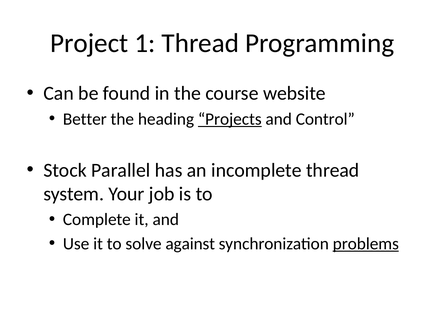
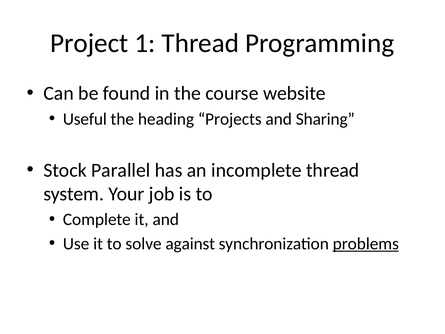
Better: Better -> Useful (85, 119)
Projects underline: present -> none (230, 119)
Control: Control -> Sharing (325, 119)
